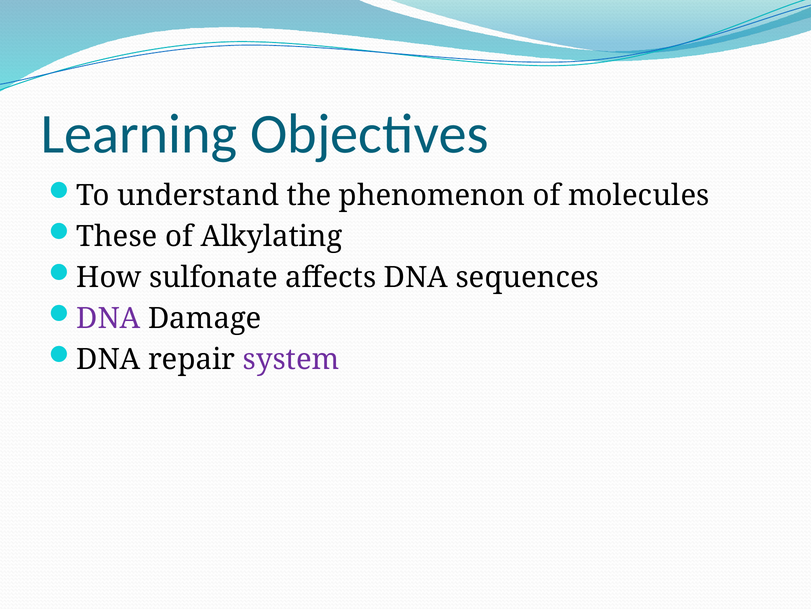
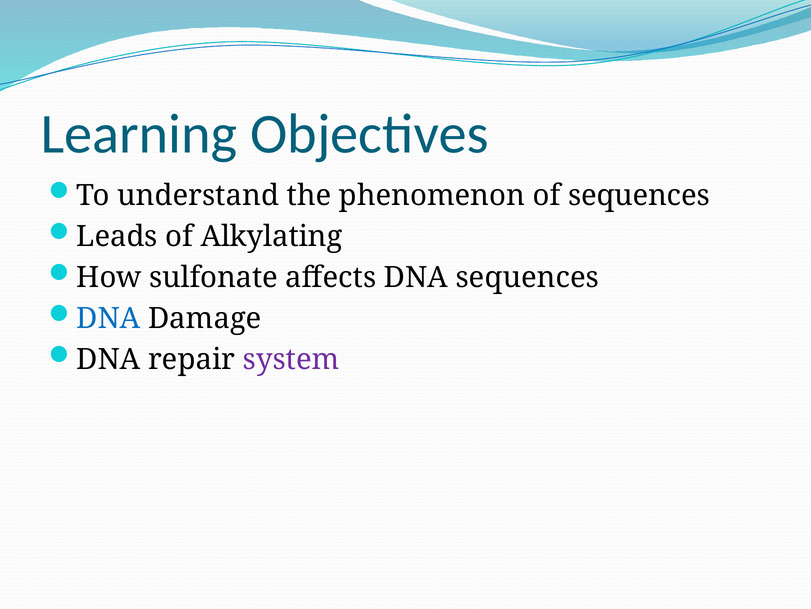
of molecules: molecules -> sequences (639, 195)
These: These -> Leads (117, 236)
DNA colour: purple -> blue (108, 318)
